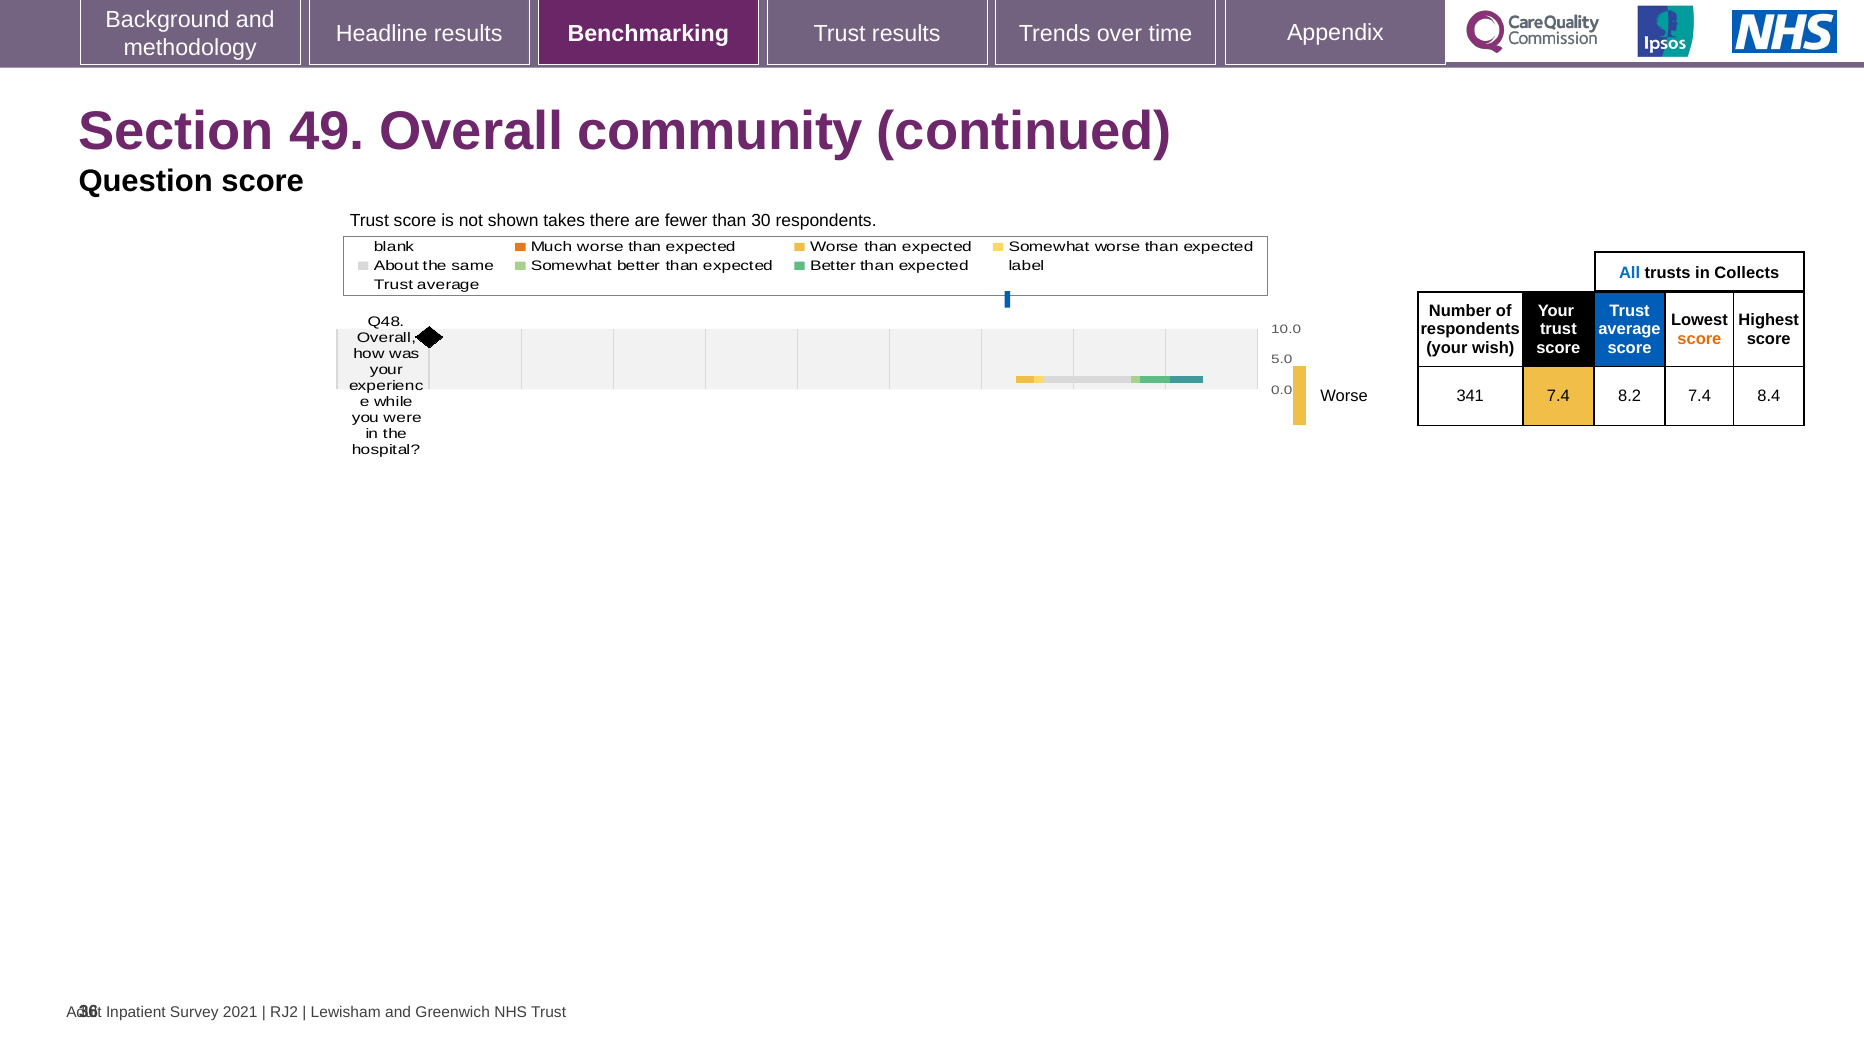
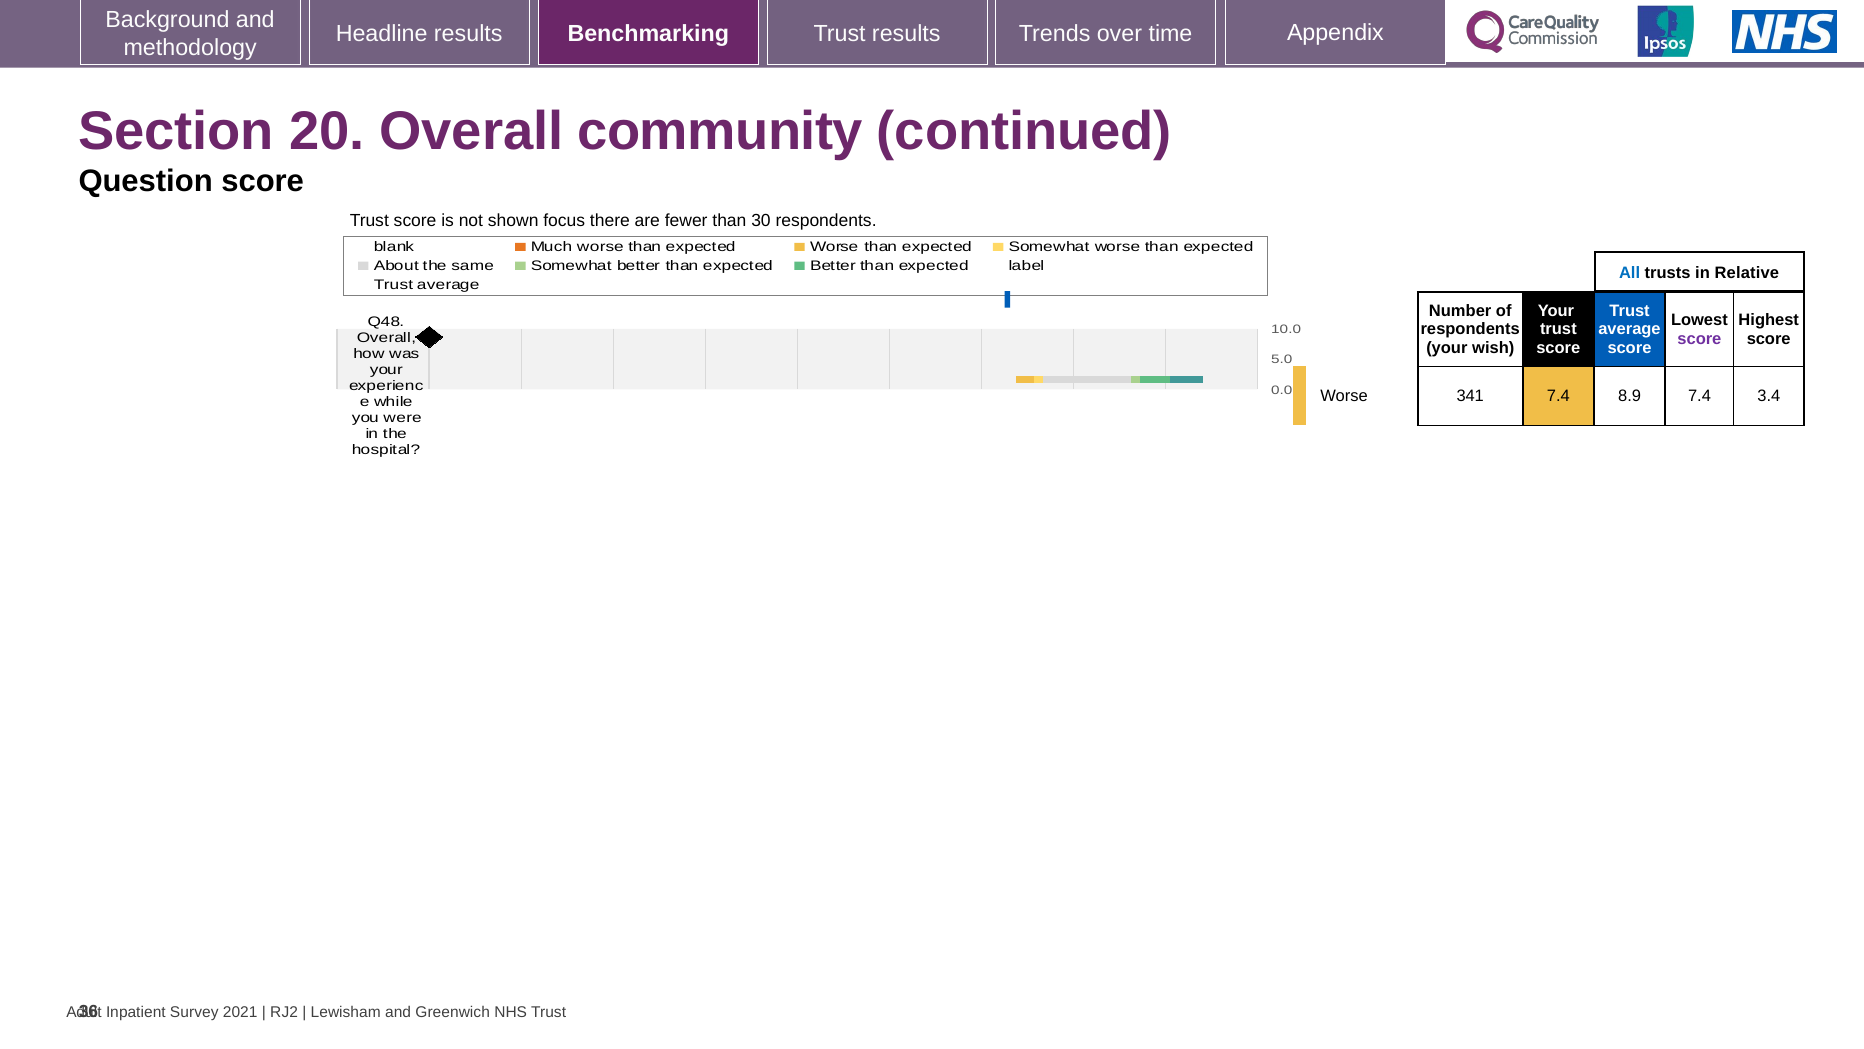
49: 49 -> 20 (327, 132)
takes: takes -> focus (564, 221)
Collects: Collects -> Relative (1747, 273)
score colour: orange -> purple (1699, 338)
8.2: 8.2 -> 8.9 (1630, 396)
8.4: 8.4 -> 3.4 (1769, 396)
